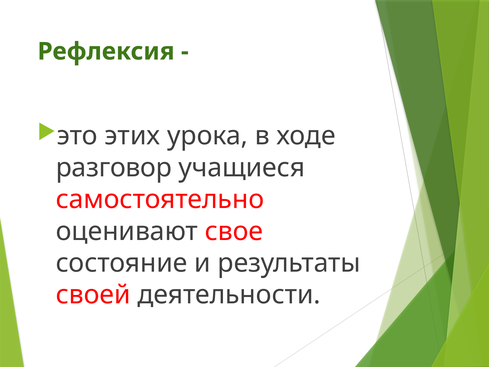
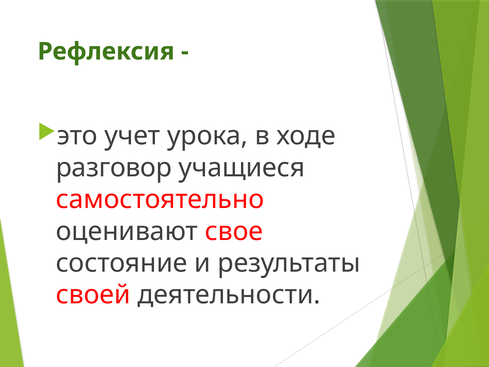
этих: этих -> учет (132, 136)
